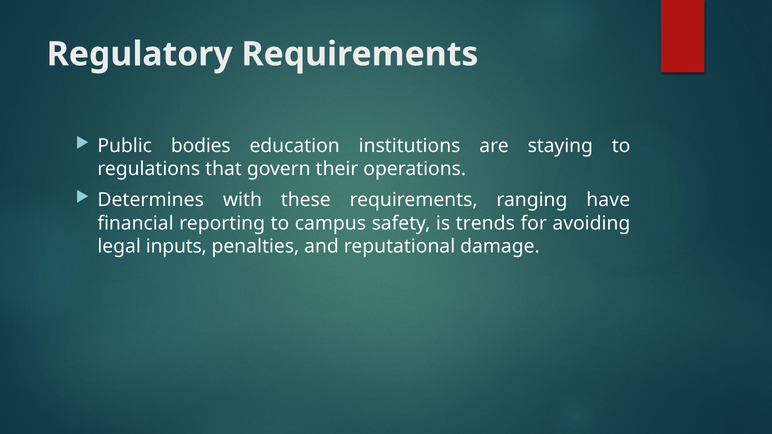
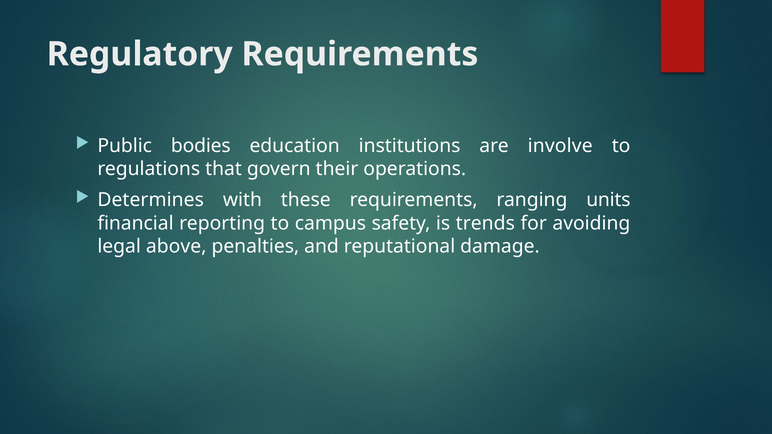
staying: staying -> involve (560, 146)
have: have -> units (608, 200)
inputs: inputs -> above (176, 247)
